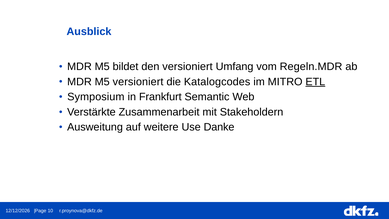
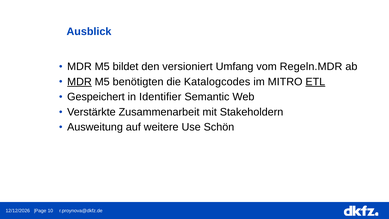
MDR underline: none -> present (79, 82)
M5 versioniert: versioniert -> benötigten (138, 82)
Symposium: Symposium -> Gespeichert (96, 97)
Frankfurt: Frankfurt -> Identifier (160, 97)
Danke: Danke -> Schön (219, 127)
